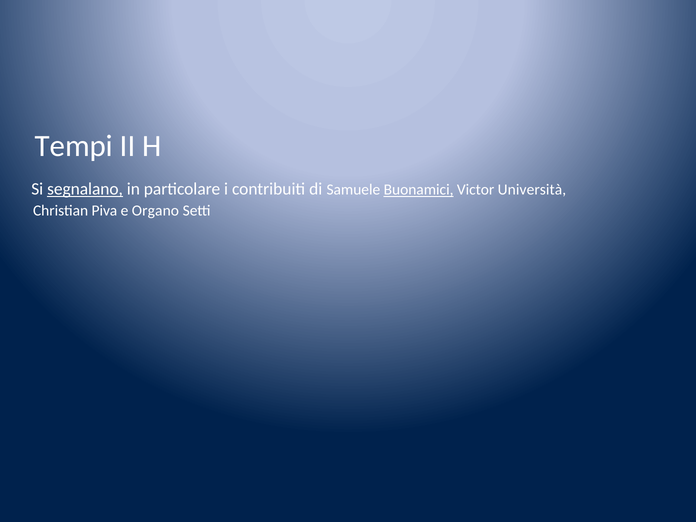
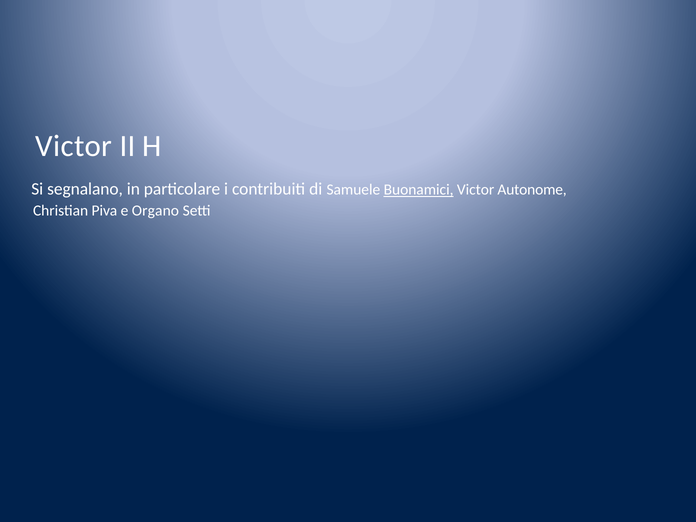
Tempi: Tempi -> Victor (74, 146)
segnalano underline: present -> none (85, 189)
Università: Università -> Autonome (532, 190)
